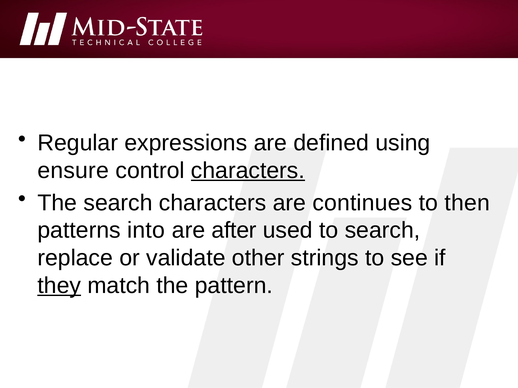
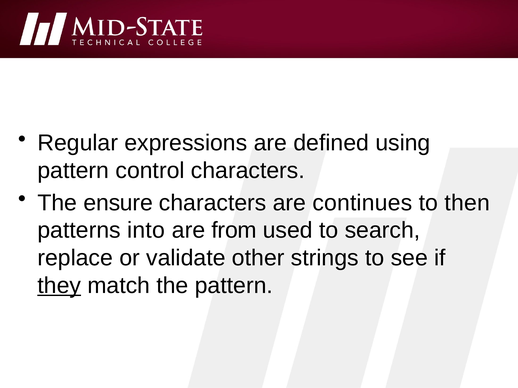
ensure: ensure -> pattern (73, 171)
characters underline: present -> none (248, 171)
The search: search -> ensure (118, 203)
after: after -> from (234, 231)
